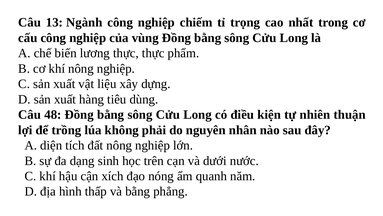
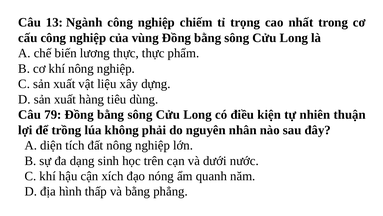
48: 48 -> 79 (53, 114)
